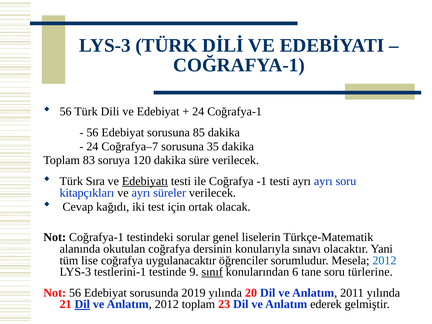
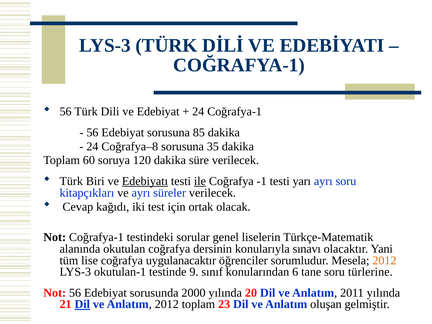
Coğrafya–7: Coğrafya–7 -> Coğrafya–8 (130, 146)
83: 83 -> 60 (89, 160)
Sıra: Sıra -> Biri (95, 181)
ile underline: none -> present (200, 181)
testi ayrı: ayrı -> yarı (302, 181)
2012 colour: blue -> orange (384, 260)
testlerini-1: testlerini-1 -> okutulan-1 (120, 272)
sınıf underline: present -> none (212, 272)
2019: 2019 -> 2000 (194, 293)
ederek: ederek -> oluşan (326, 304)
